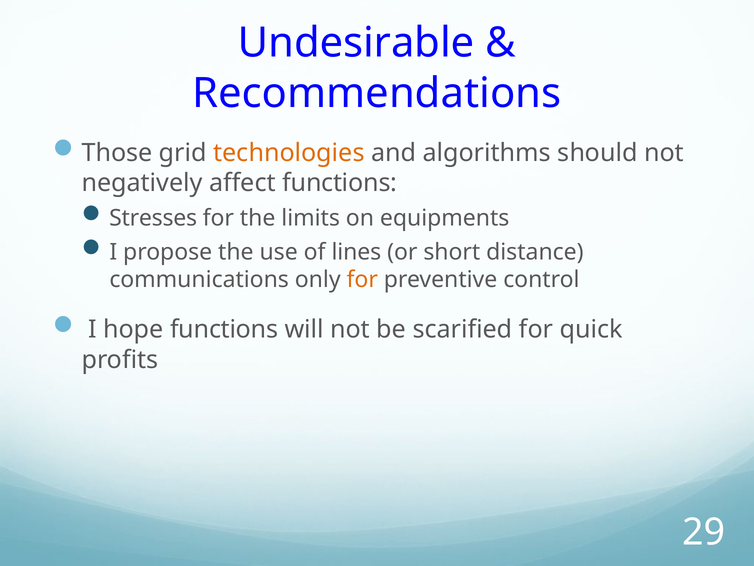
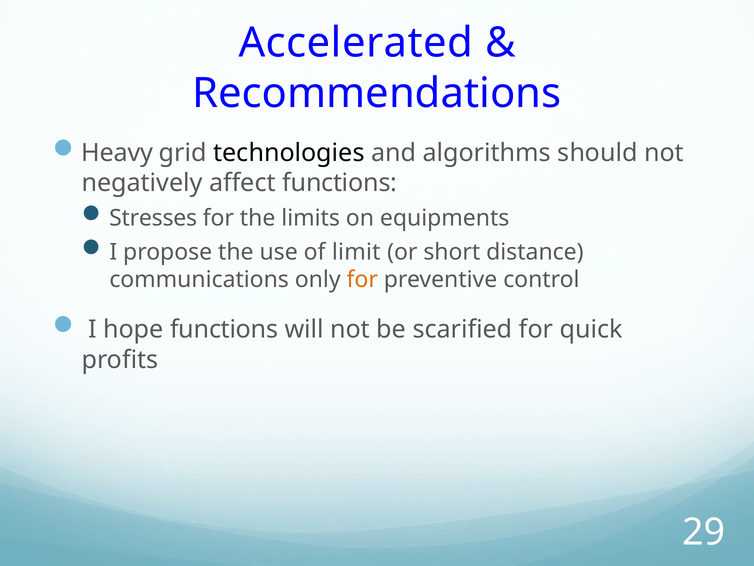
Undesirable: Undesirable -> Accelerated (356, 43)
Those: Those -> Heavy (117, 153)
technologies colour: orange -> black (289, 153)
lines: lines -> limit (356, 252)
